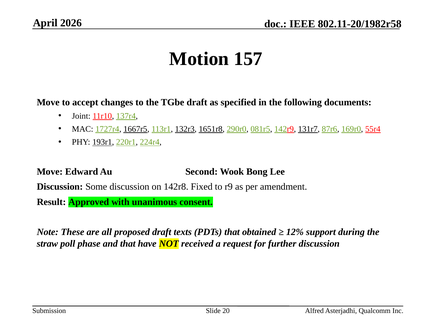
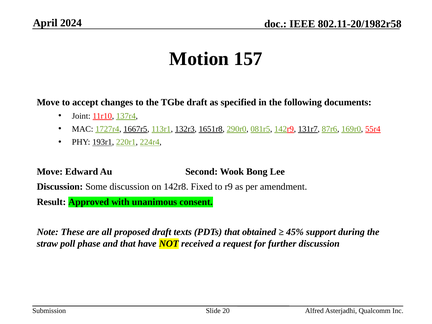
2026: 2026 -> 2024 (71, 23)
12%: 12% -> 45% (295, 232)
